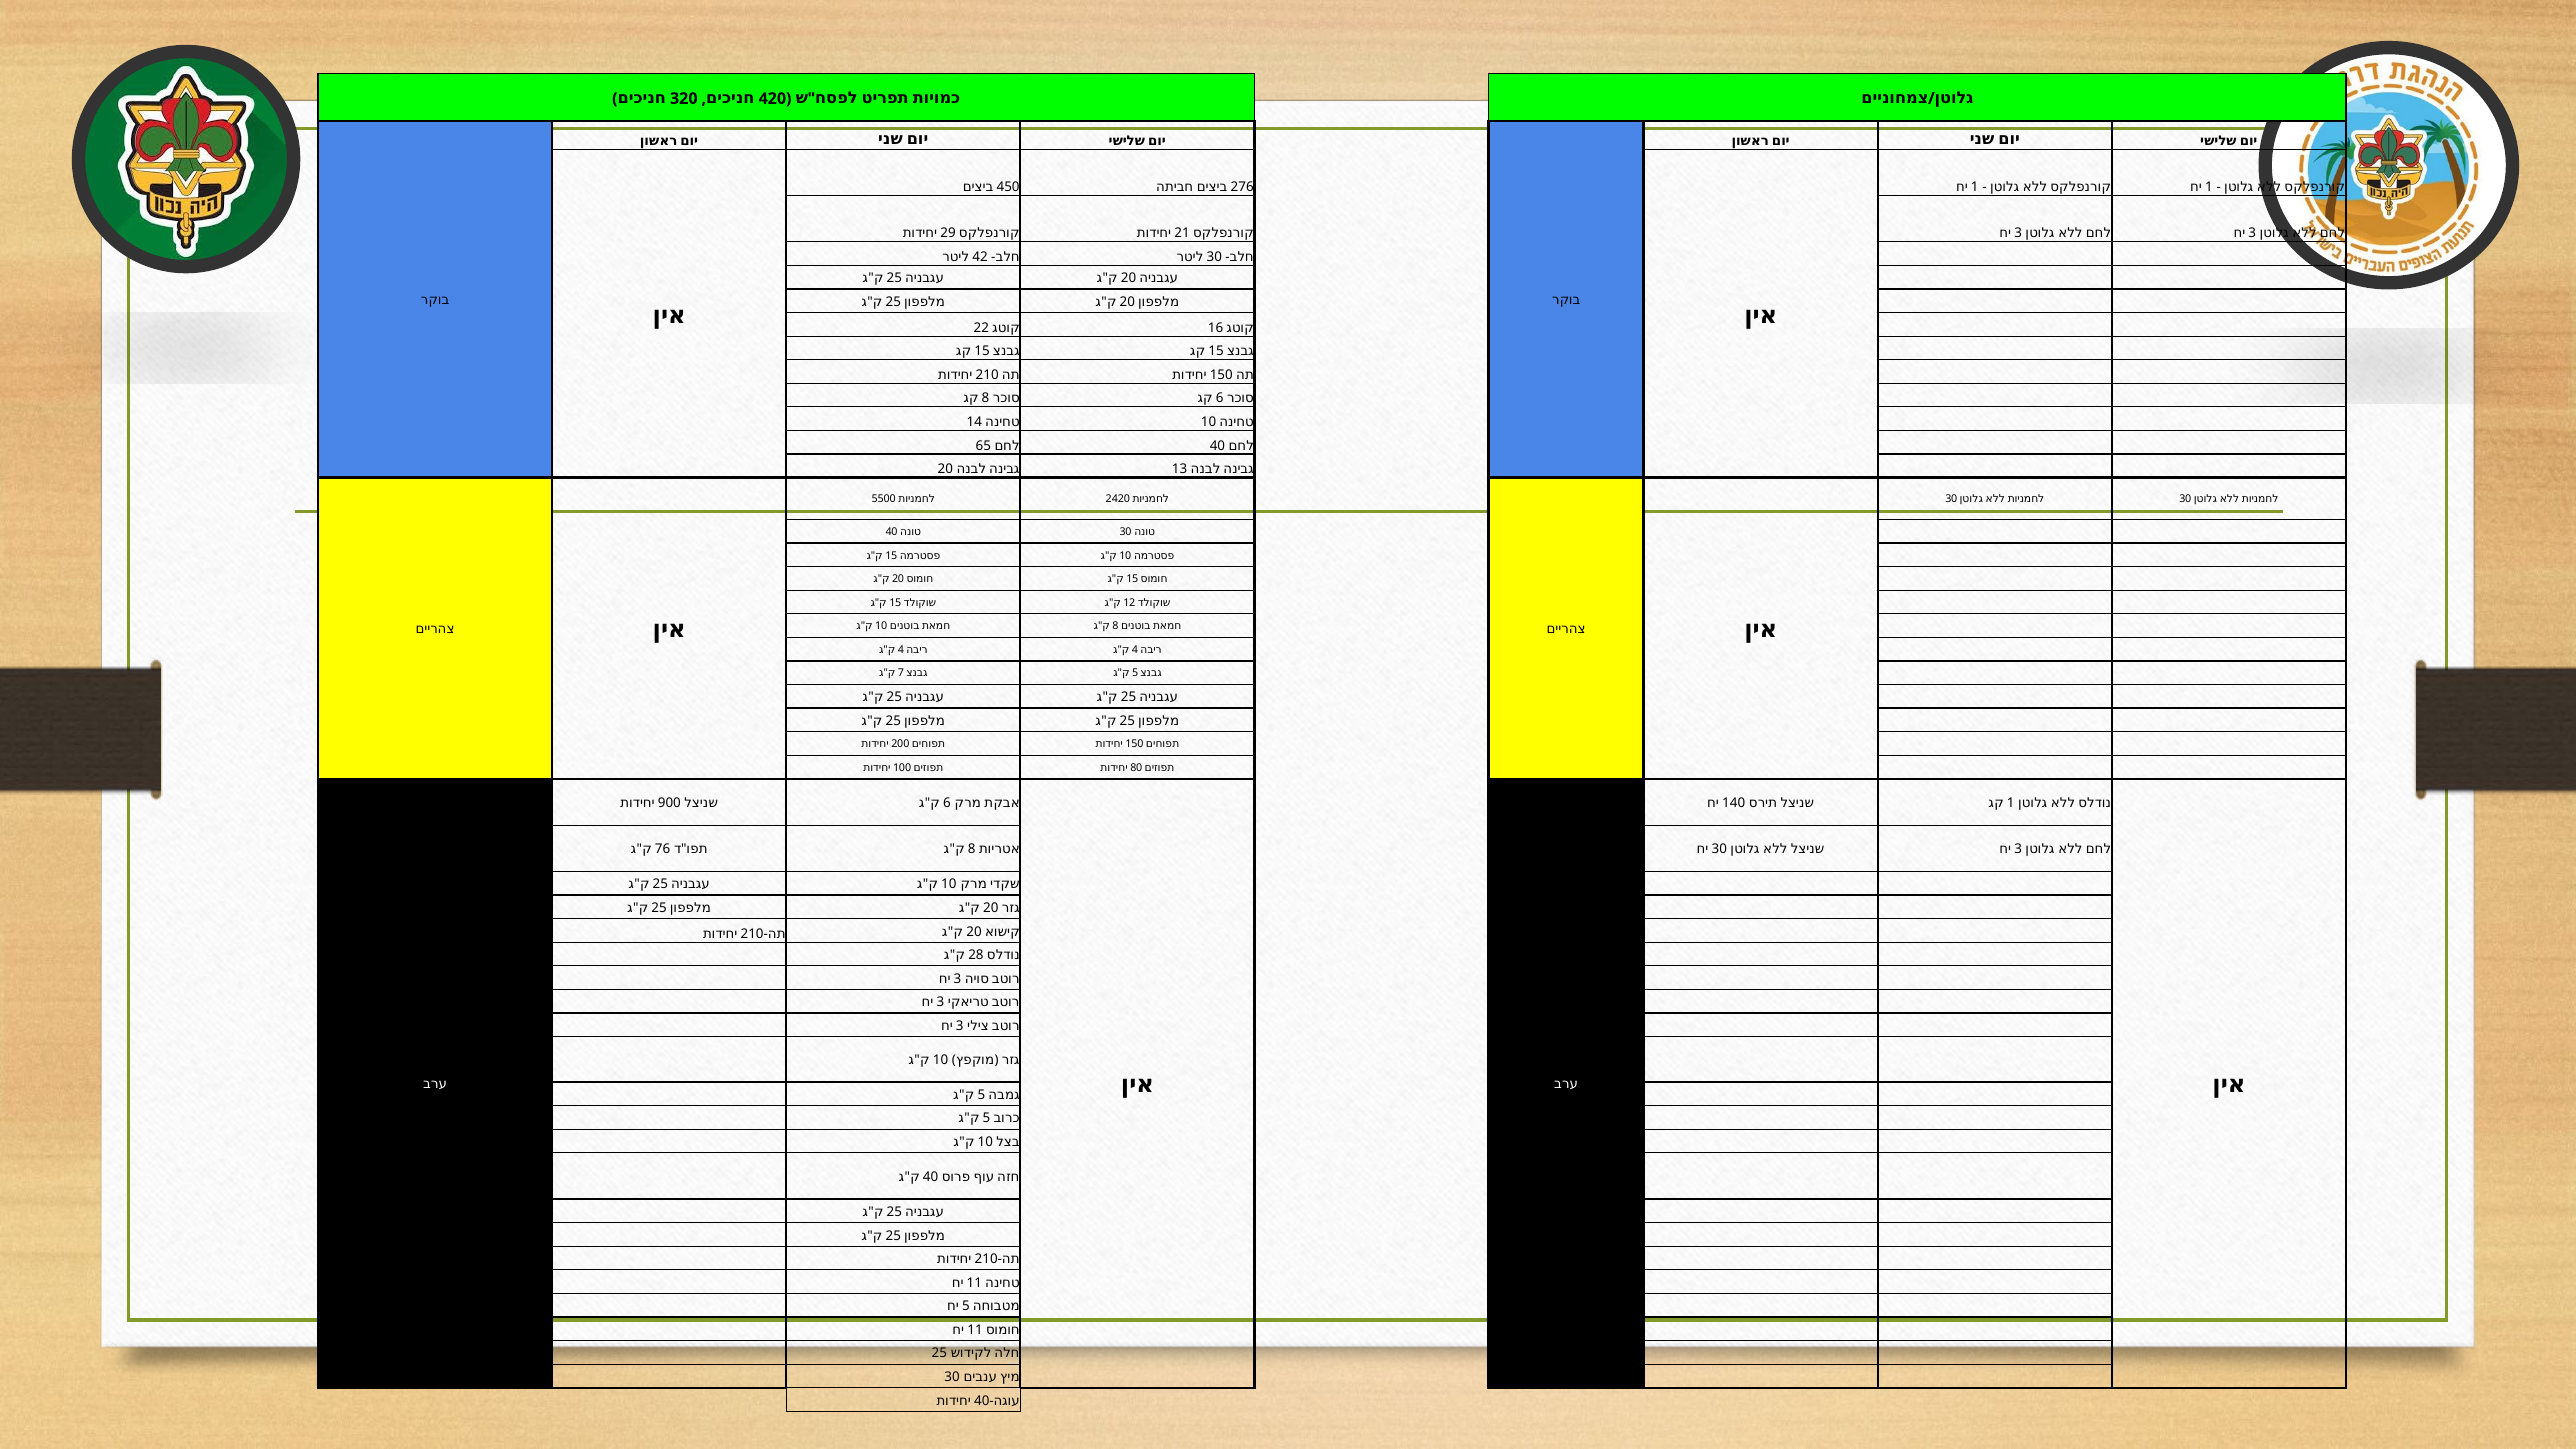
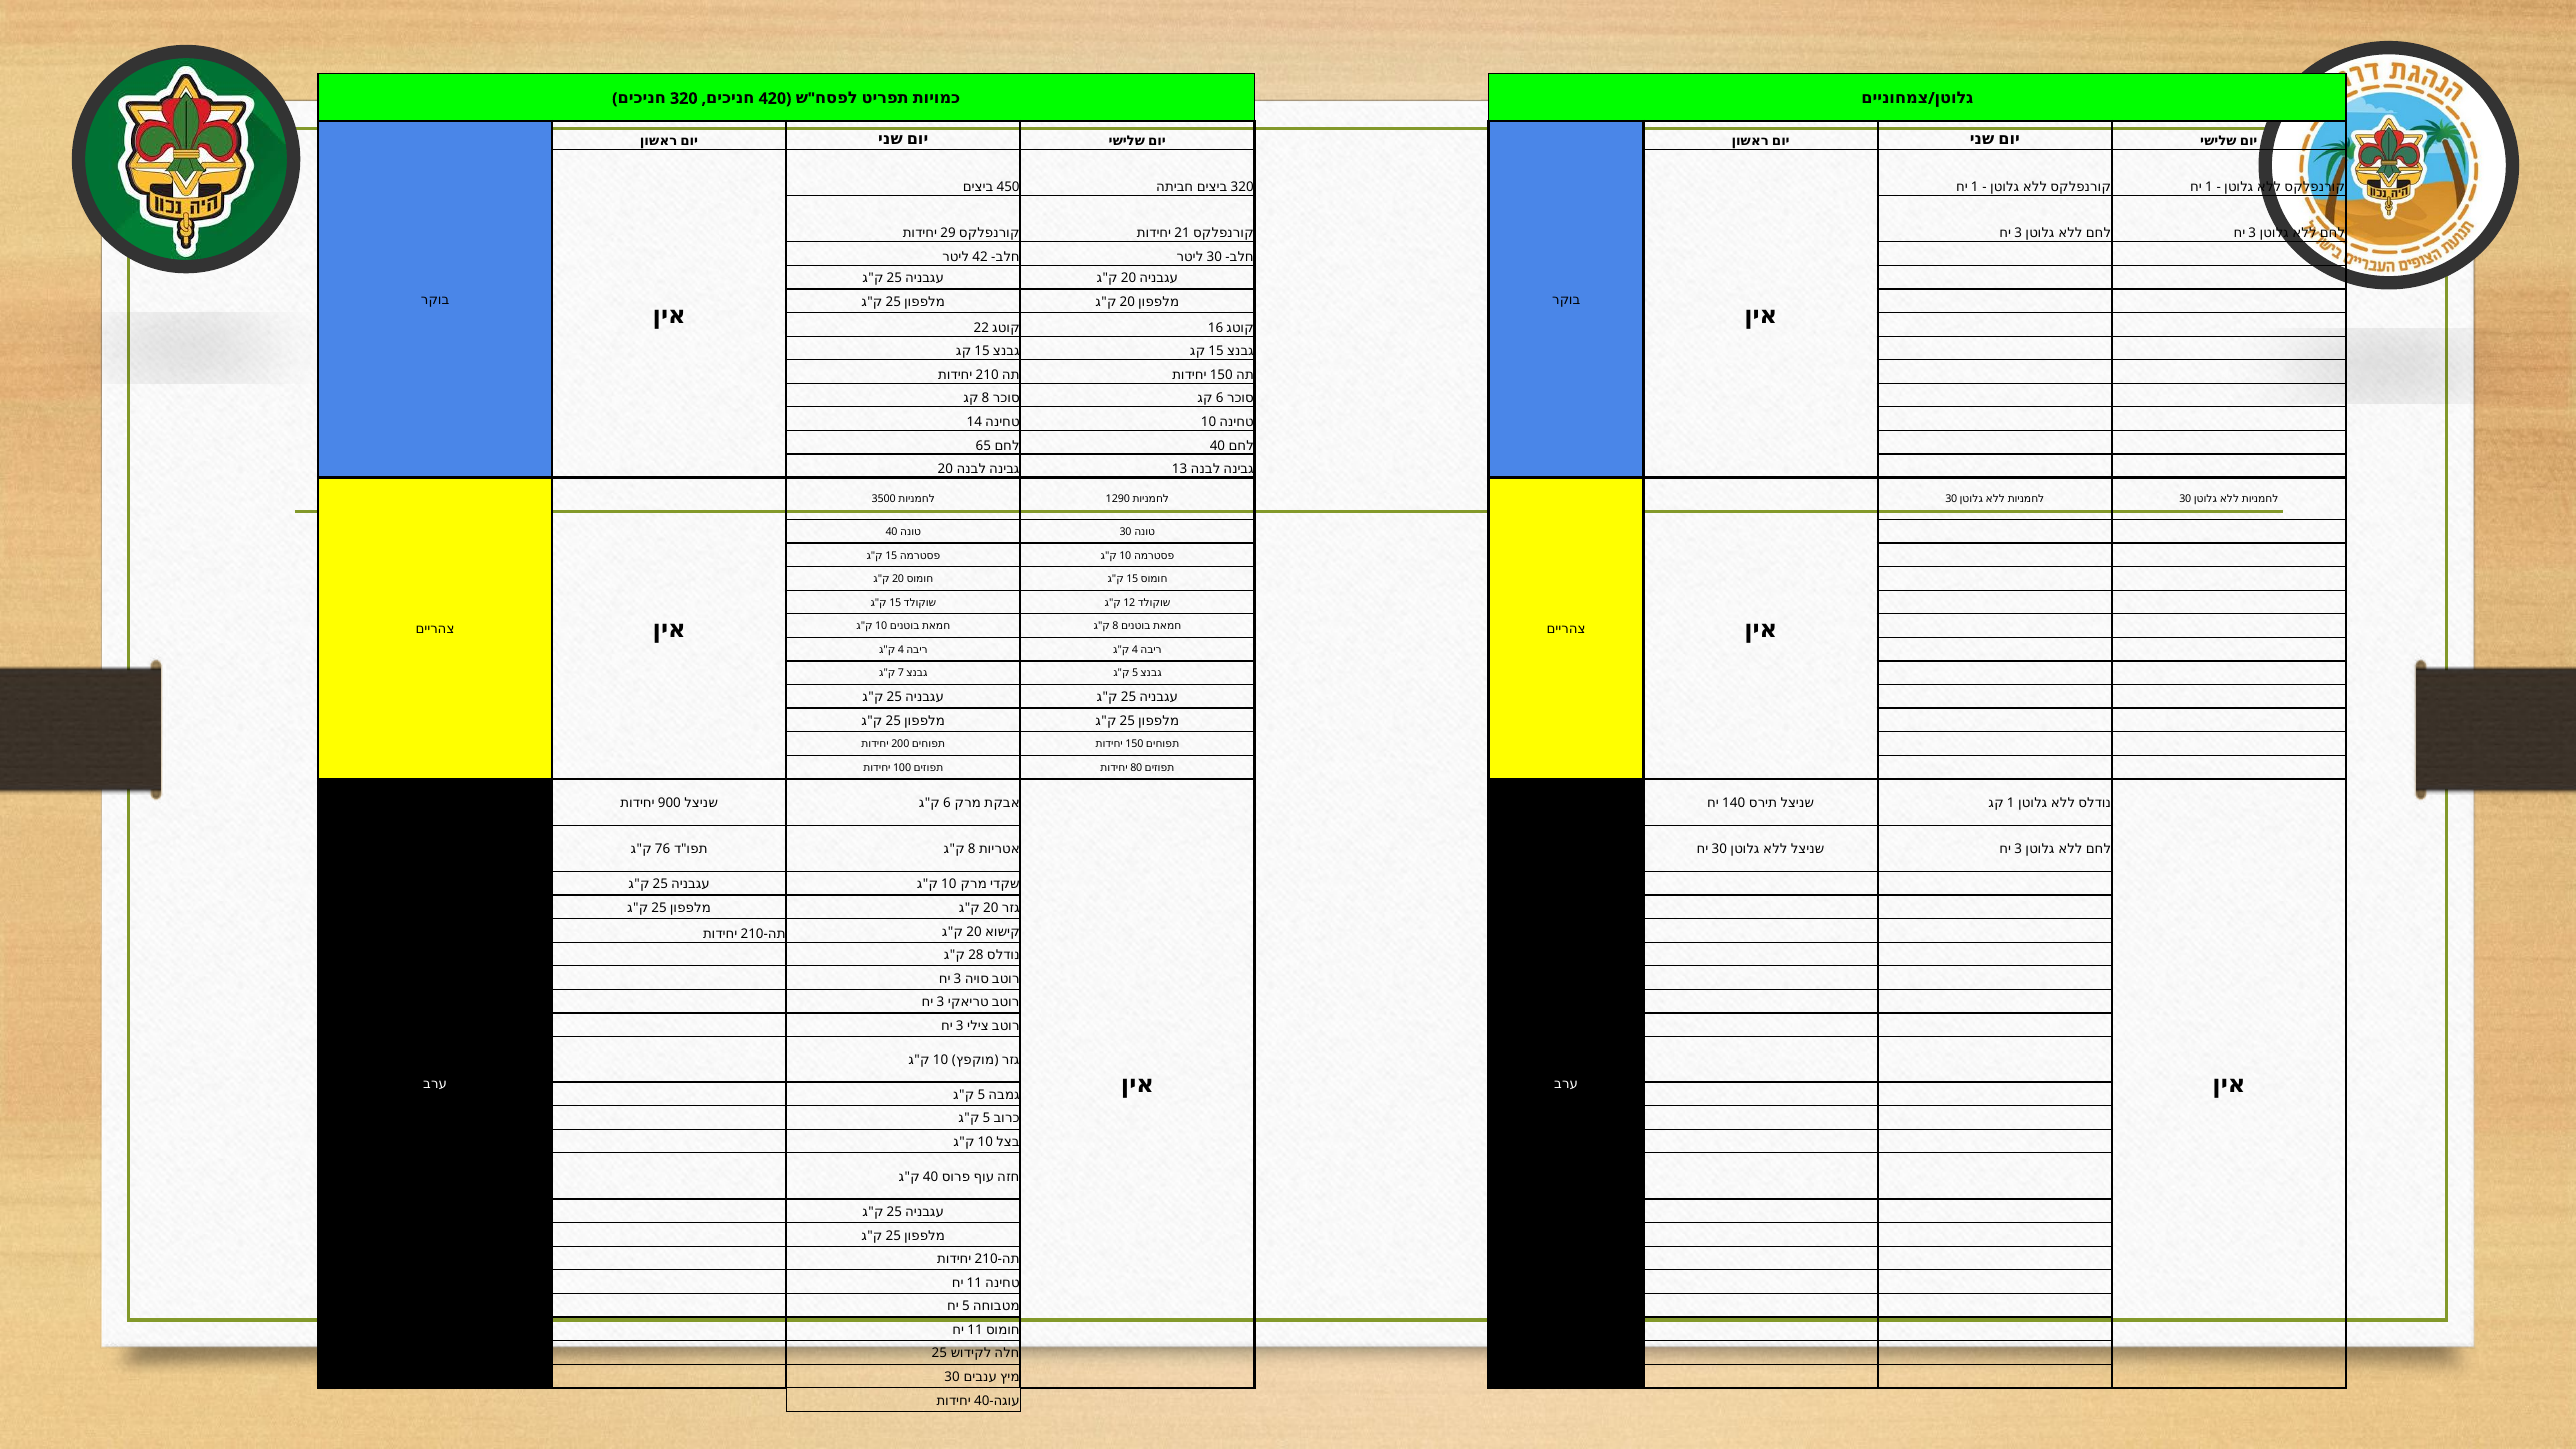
276: 276 -> 320 (1242, 187)
5500: 5500 -> 3500 (884, 499)
2420: 2420 -> 1290 (1118, 499)
